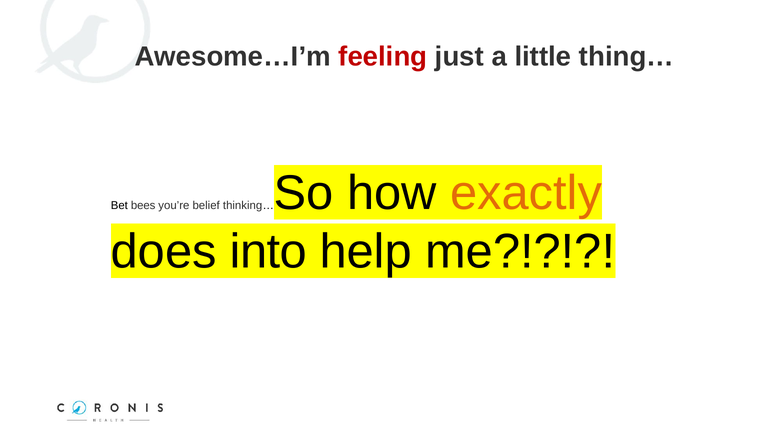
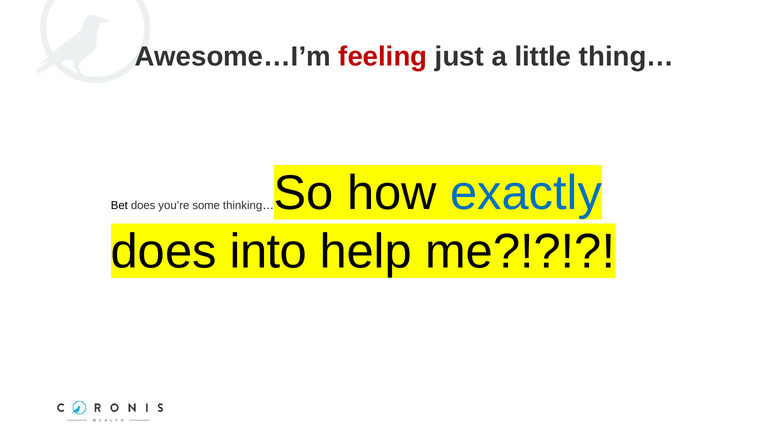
Bet bees: bees -> does (143, 205)
belief: belief -> some (206, 205)
exactly colour: orange -> blue (526, 193)
